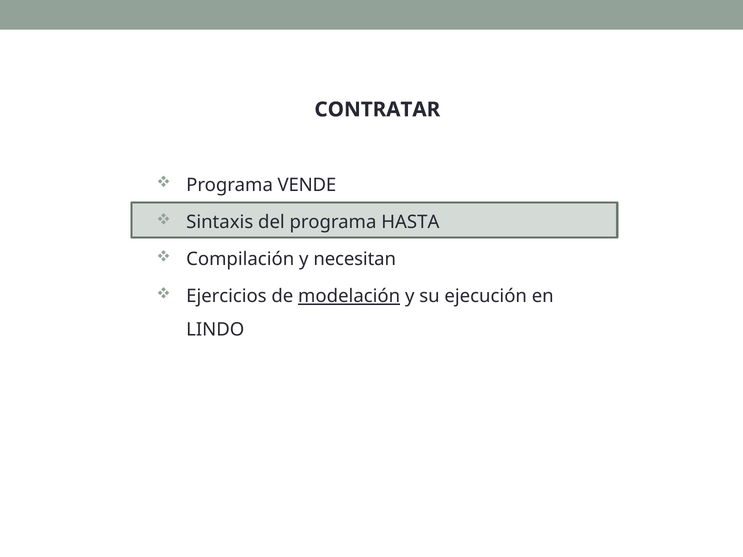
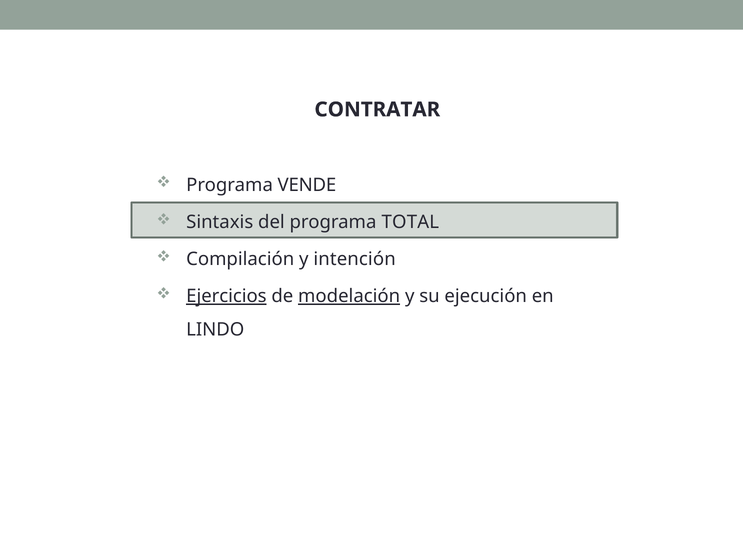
HASTA: HASTA -> TOTAL (410, 222)
necesitan: necesitan -> intención (355, 259)
Ejercicios underline: none -> present (226, 296)
